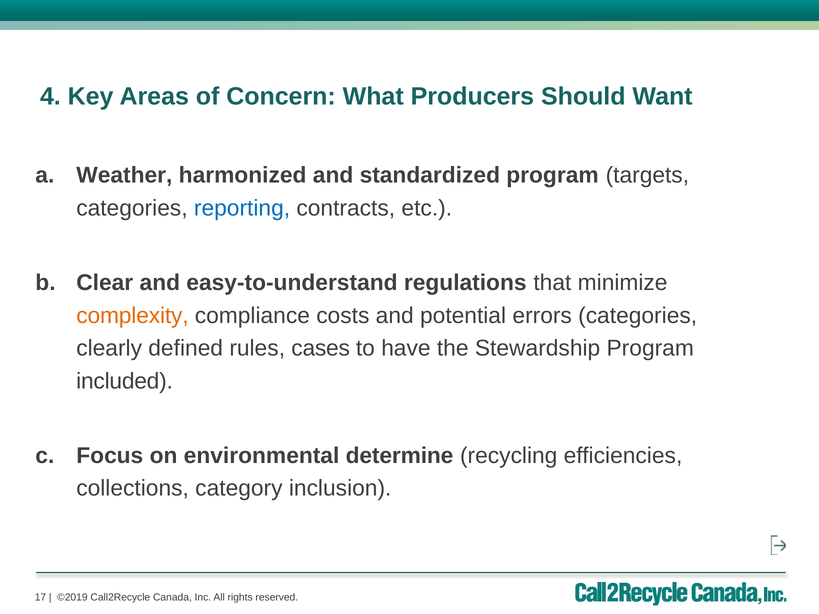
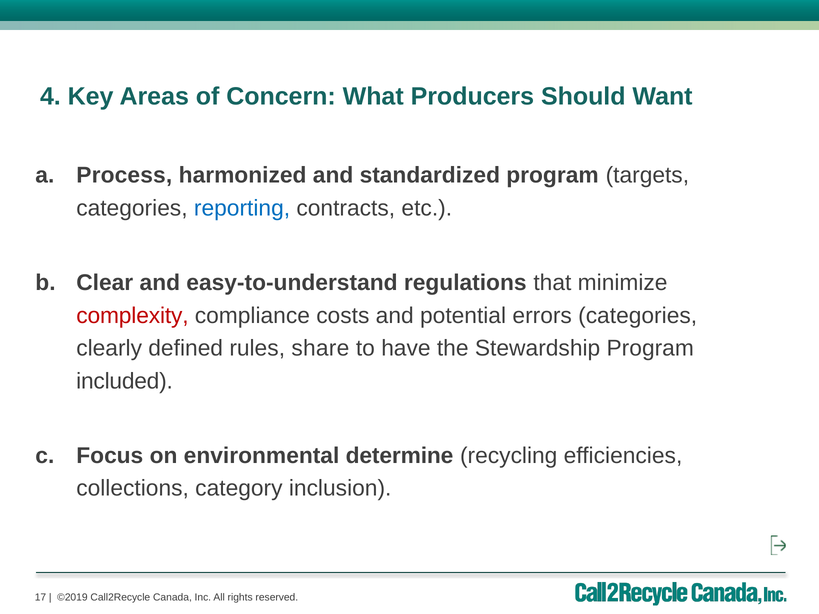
Weather: Weather -> Process (124, 176)
complexity colour: orange -> red (132, 316)
cases: cases -> share (320, 348)
